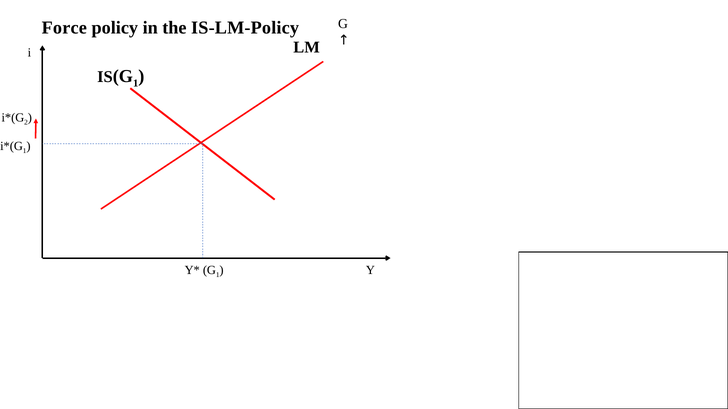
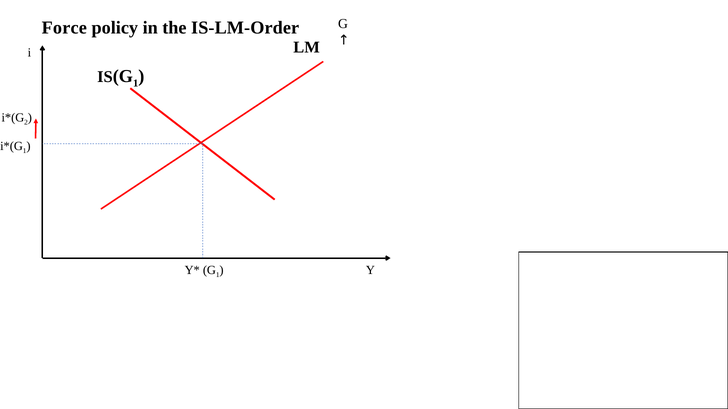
IS-LM-Policy: IS-LM-Policy -> IS-LM-Order (245, 28)
